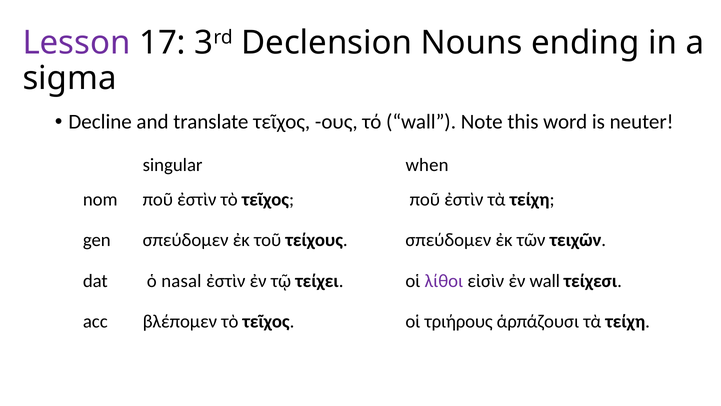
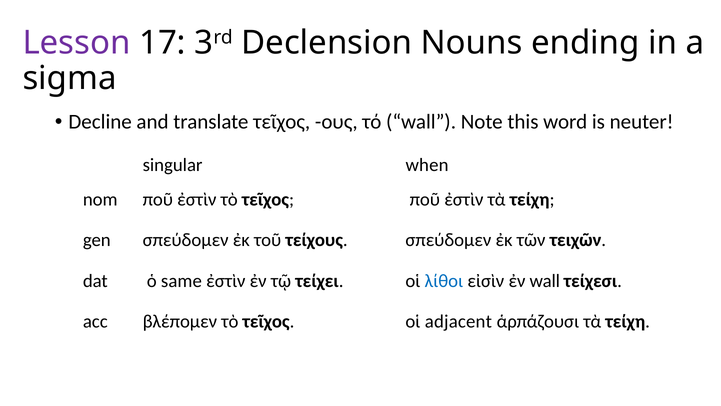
nasal: nasal -> same (181, 281)
λίθοι colour: purple -> blue (444, 281)
τριήρους: τριήρους -> adjacent (458, 321)
